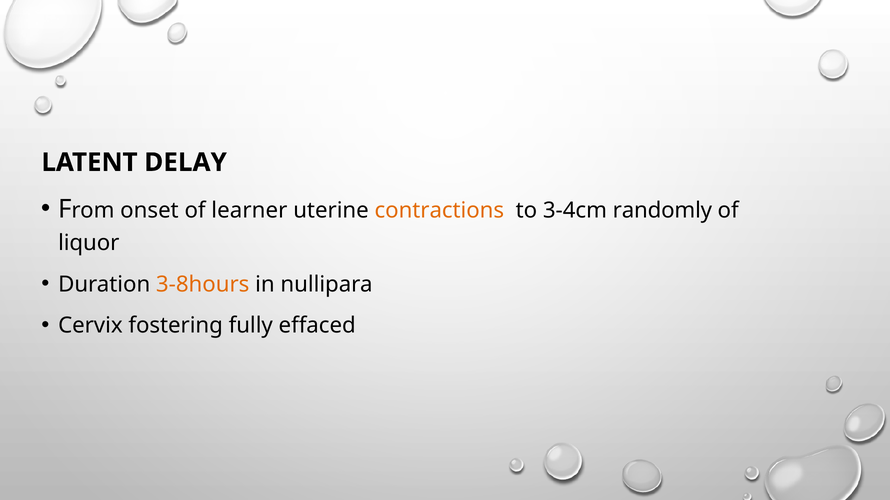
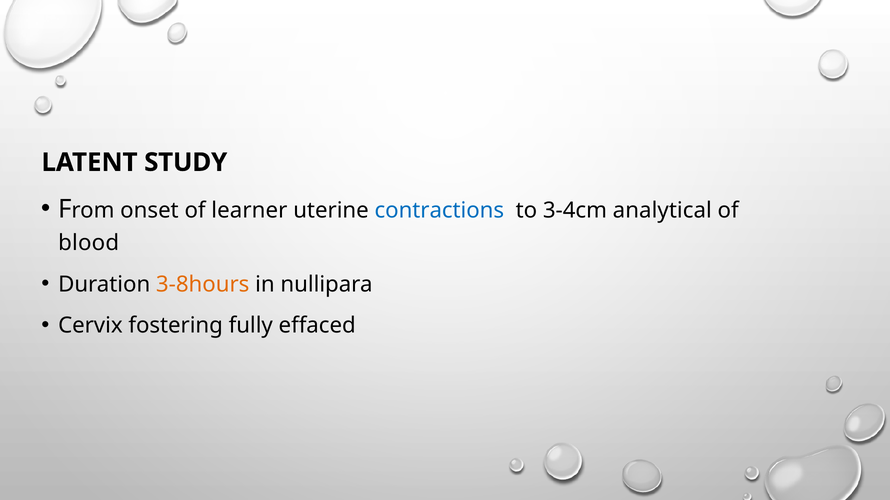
DELAY: DELAY -> STUDY (186, 163)
contractions colour: orange -> blue (439, 210)
randomly: randomly -> analytical (662, 210)
liquor: liquor -> blood (89, 243)
